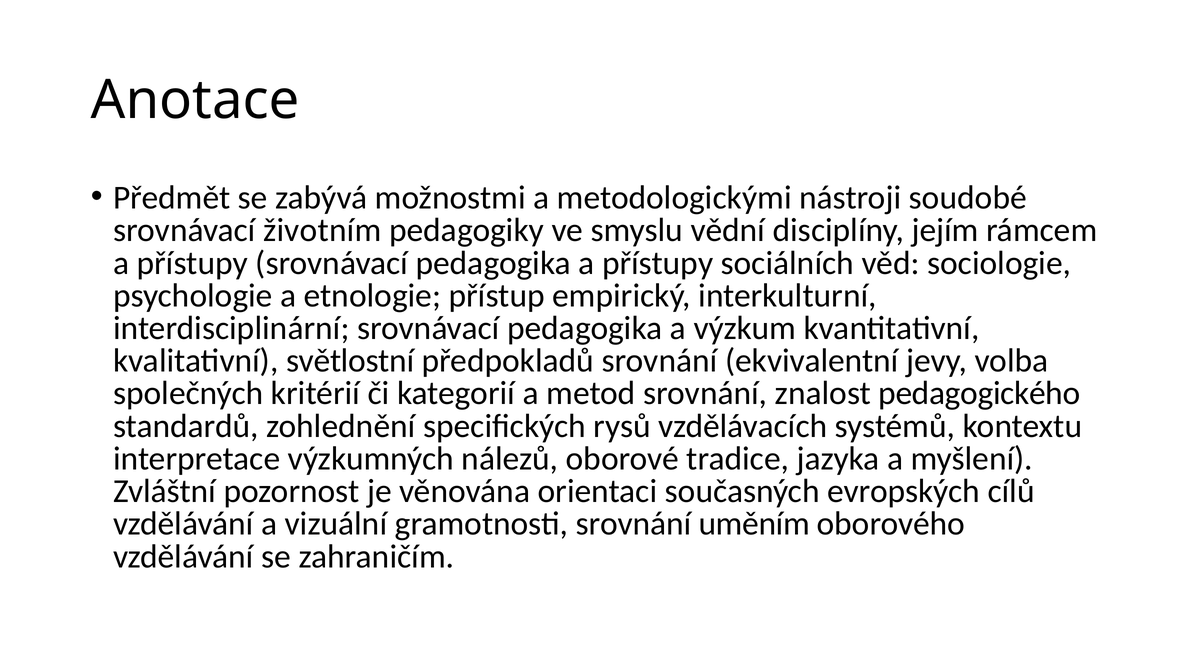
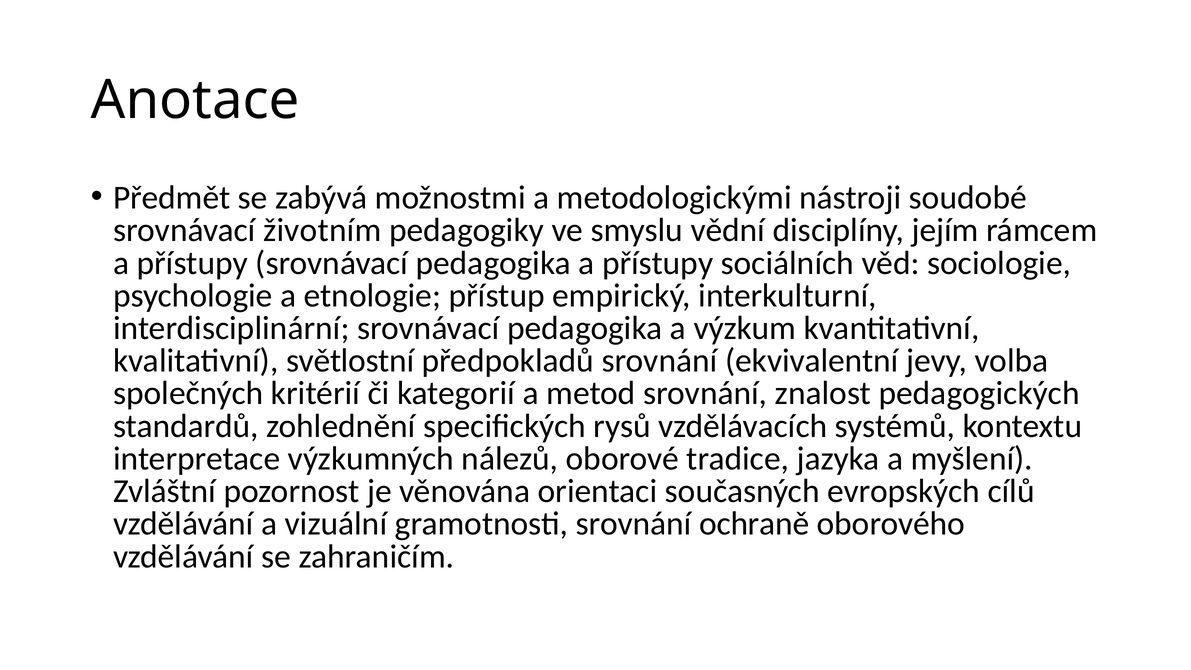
pedagogického: pedagogického -> pedagogických (979, 393)
uměním: uměním -> ochraně (754, 524)
